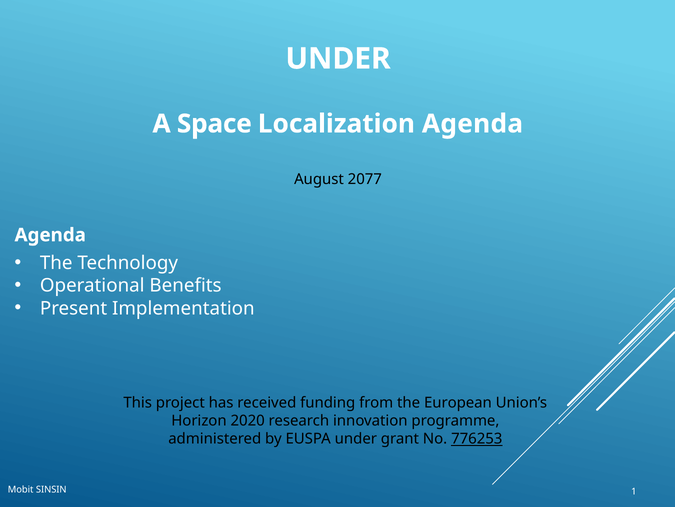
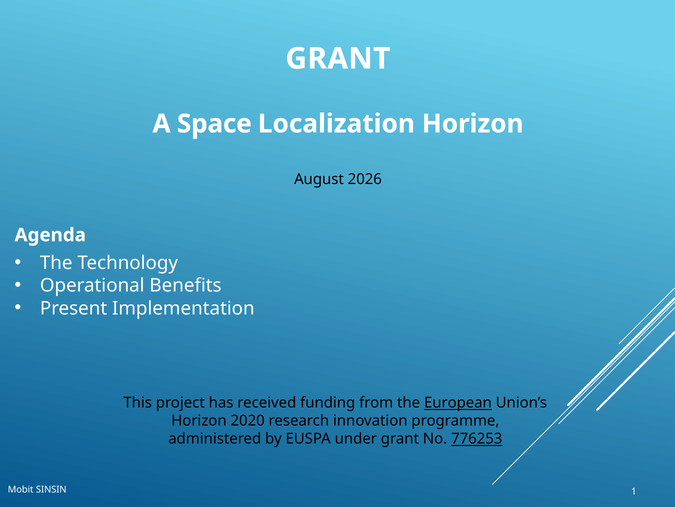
UNDER: UNDER -> GRANT (338, 59)
Localization Agenda: Agenda -> Horizon (473, 124)
2077: 2077 -> 2026 (365, 179)
European underline: none -> present (458, 402)
